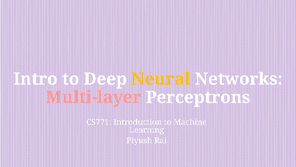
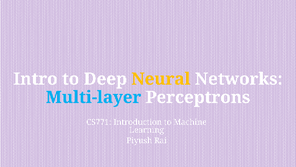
Multi-layer colour: pink -> light blue (94, 97)
